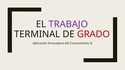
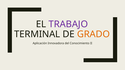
GRADO colour: red -> orange (93, 34)
